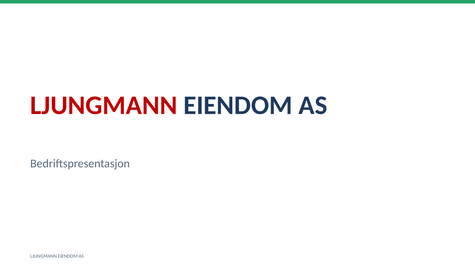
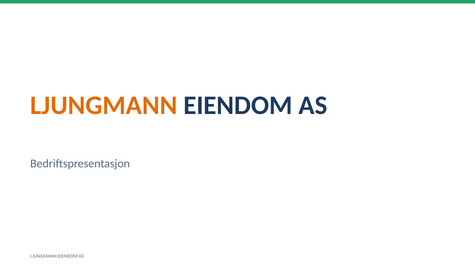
LJUNGMANN colour: red -> orange (104, 105)
